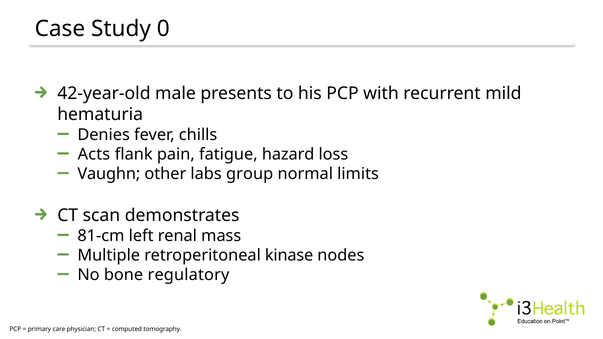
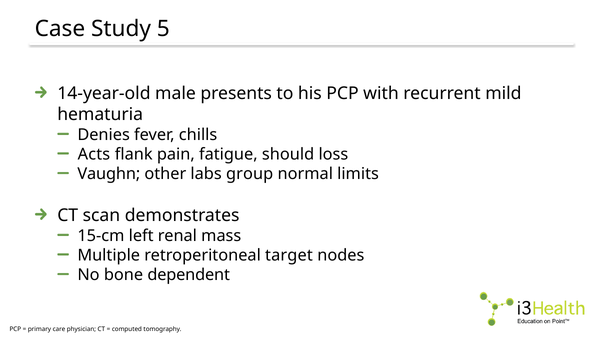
0: 0 -> 5 (163, 29)
42-year-old: 42-year-old -> 14-year-old (104, 93)
hazard: hazard -> should (288, 154)
81-cm: 81-cm -> 15-cm (101, 236)
kinase: kinase -> target (289, 255)
regulatory: regulatory -> dependent (189, 275)
